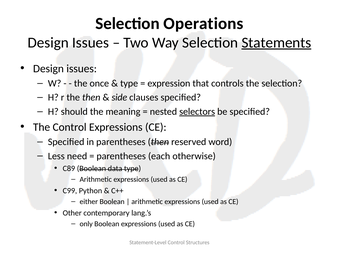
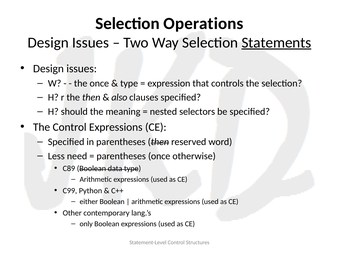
side: side -> also (119, 98)
selectors underline: present -> none (197, 112)
parentheses each: each -> once (159, 156)
